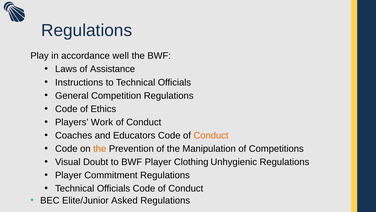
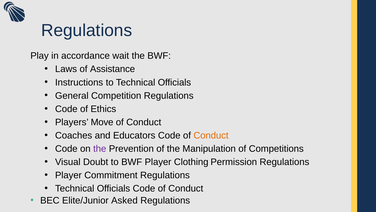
well: well -> wait (121, 56)
Work: Work -> Move (102, 122)
the colour: orange -> purple (100, 148)
Unhygienic: Unhygienic -> Permission (234, 162)
